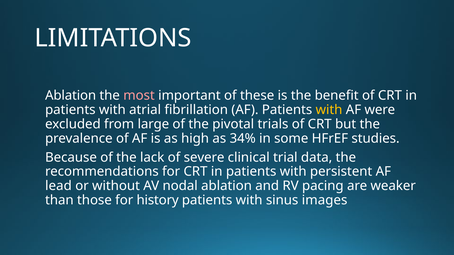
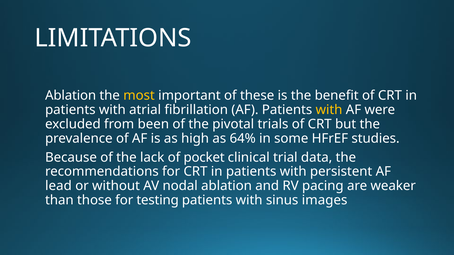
most colour: pink -> yellow (139, 96)
large: large -> been (153, 124)
34%: 34% -> 64% (243, 139)
severe: severe -> pocket (204, 158)
history: history -> testing (158, 200)
